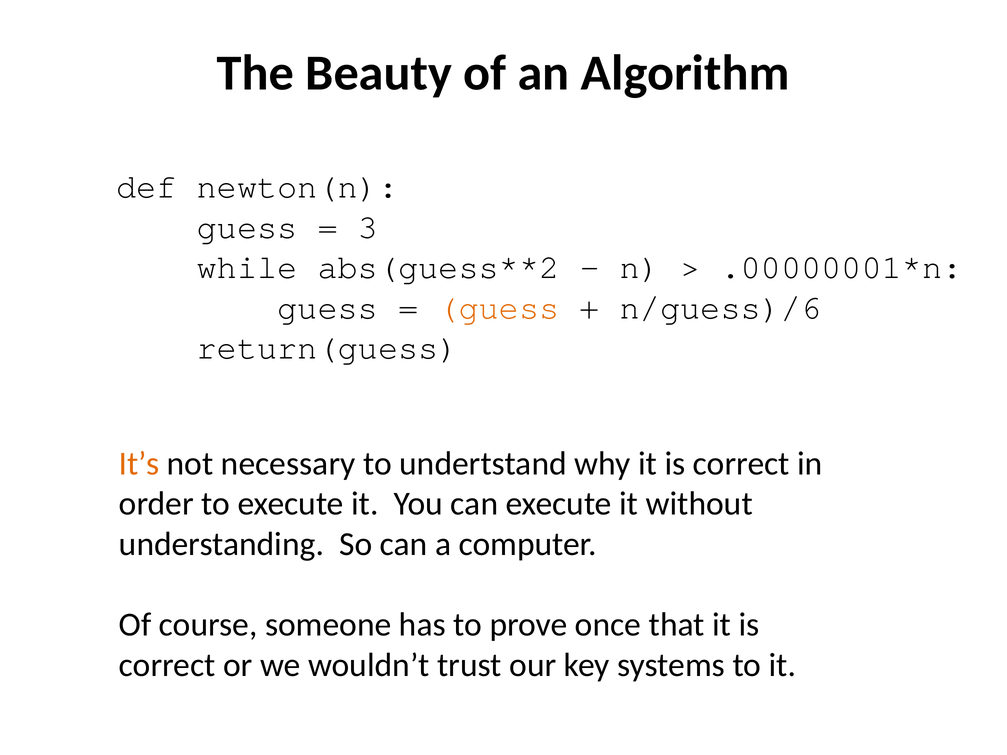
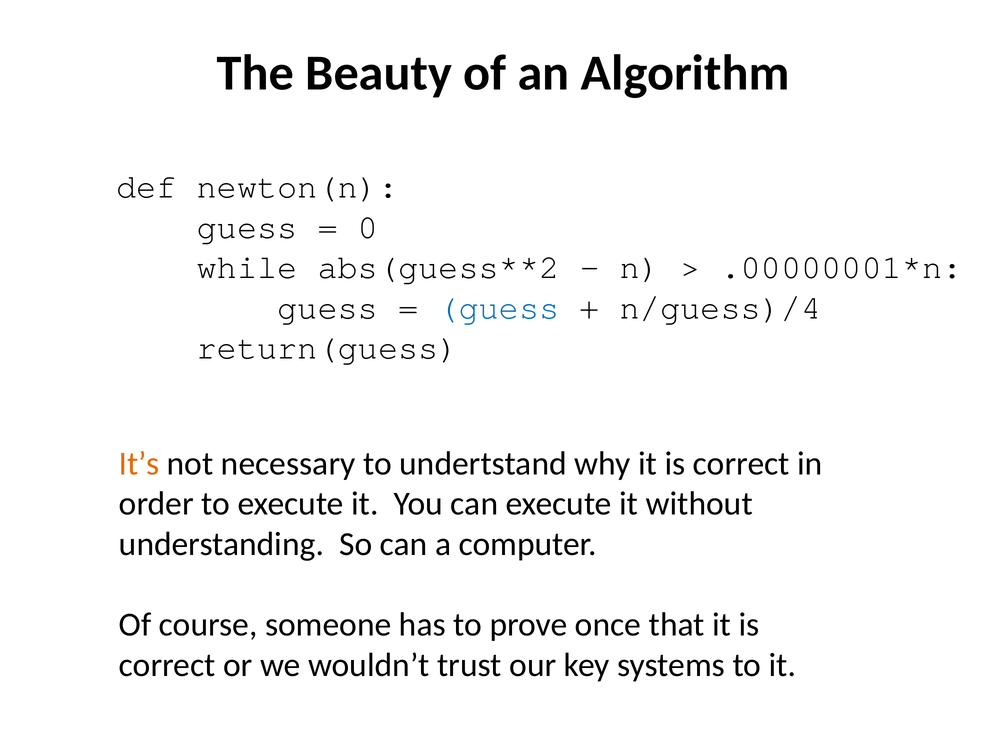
3: 3 -> 0 (368, 227)
guess colour: orange -> blue (499, 308)
n/guess)/6: n/guess)/6 -> n/guess)/4 (721, 308)
